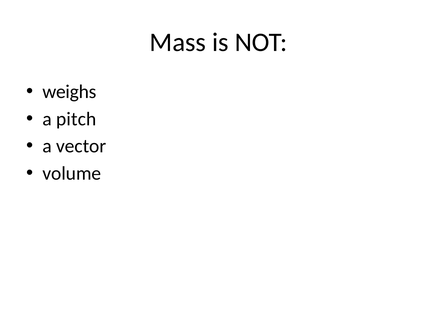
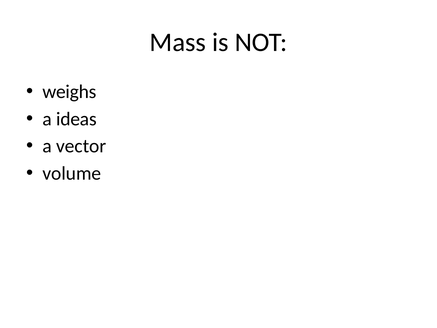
pitch: pitch -> ideas (76, 119)
